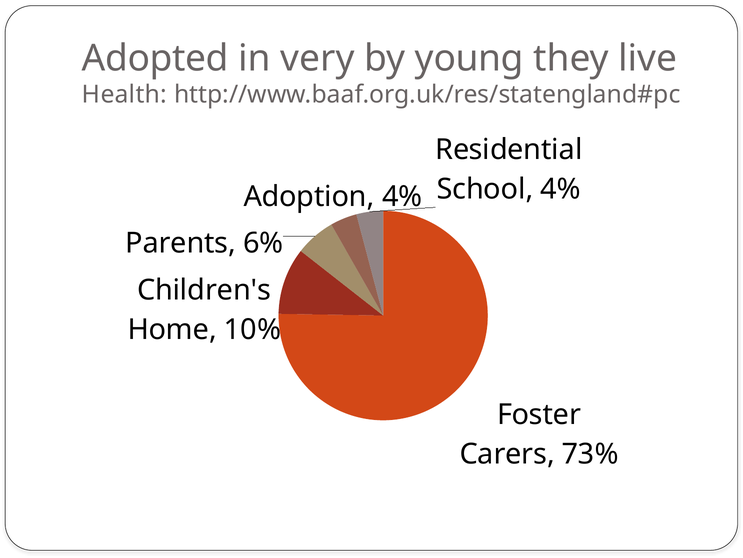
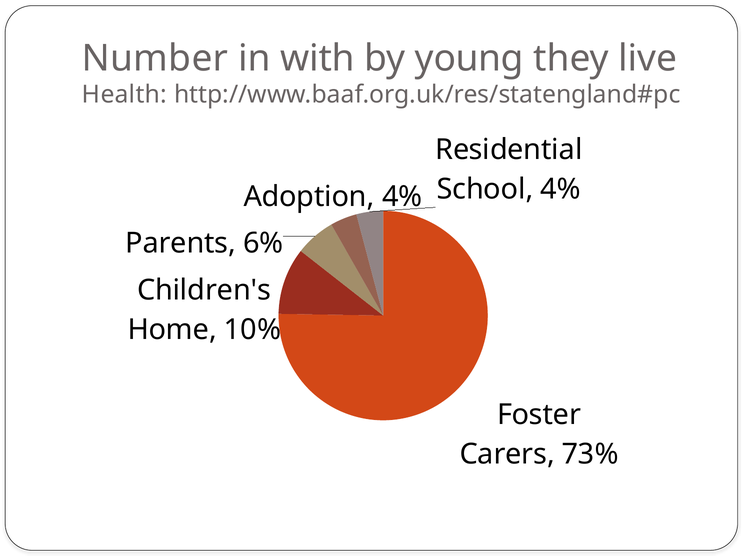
Adopted: Adopted -> Number (155, 58)
very: very -> with (318, 58)
